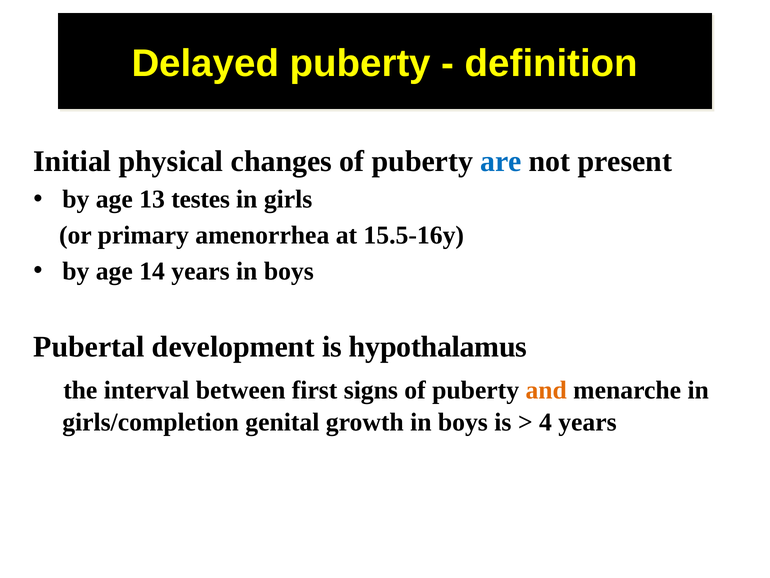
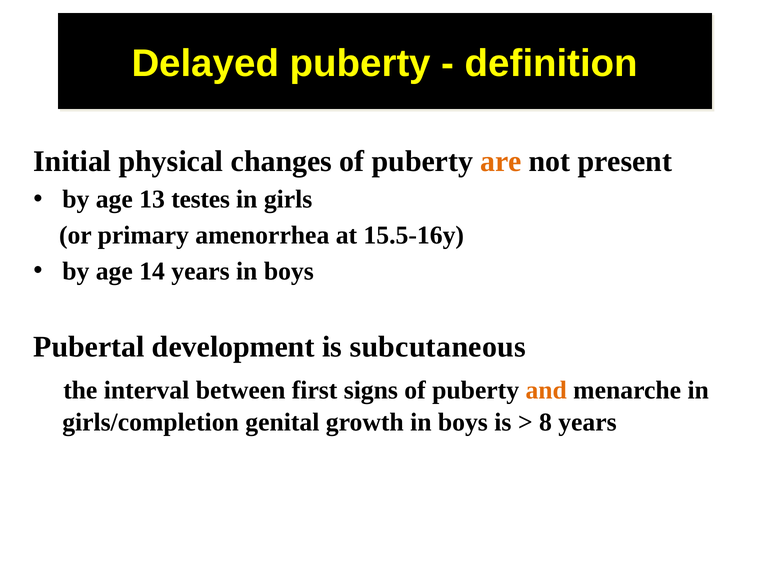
are colour: blue -> orange (501, 161)
hypothalamus: hypothalamus -> subcutaneous (438, 347)
4: 4 -> 8 (545, 422)
